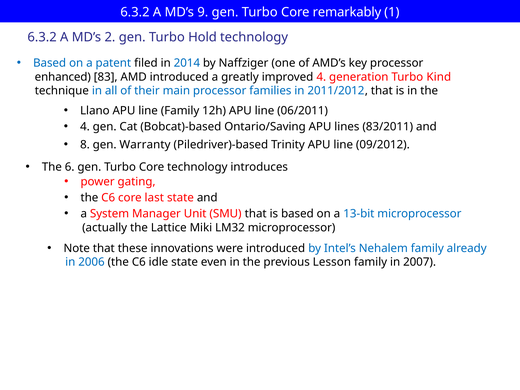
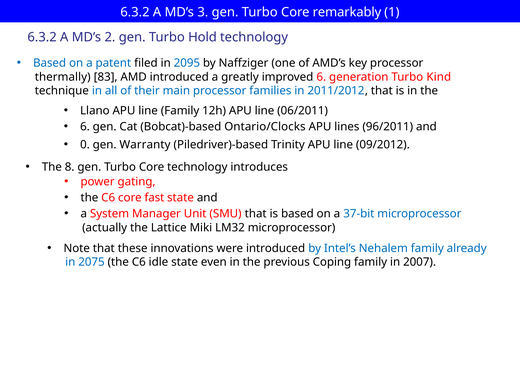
9: 9 -> 3 (203, 12)
2014: 2014 -> 2095 (187, 63)
enhanced: enhanced -> thermally (63, 77)
improved 4: 4 -> 6 (321, 77)
4: 4 -> 6 (85, 127)
Ontario/Saving: Ontario/Saving -> Ontario/Clocks (265, 127)
83/2011: 83/2011 -> 96/2011 (388, 127)
8: 8 -> 0 (85, 145)
6: 6 -> 8 (70, 167)
last: last -> fast (154, 198)
13-bit: 13-bit -> 37-bit (359, 214)
2006: 2006 -> 2075 (91, 262)
Lesson: Lesson -> Coping (332, 262)
